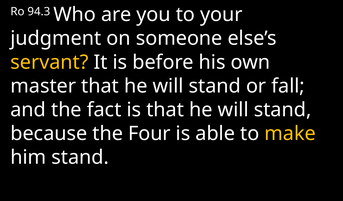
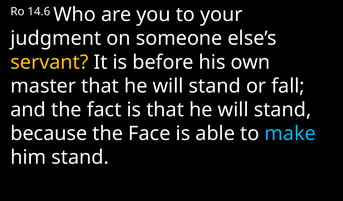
94.3: 94.3 -> 14.6 (39, 11)
Four: Four -> Face (149, 134)
make colour: yellow -> light blue (290, 134)
